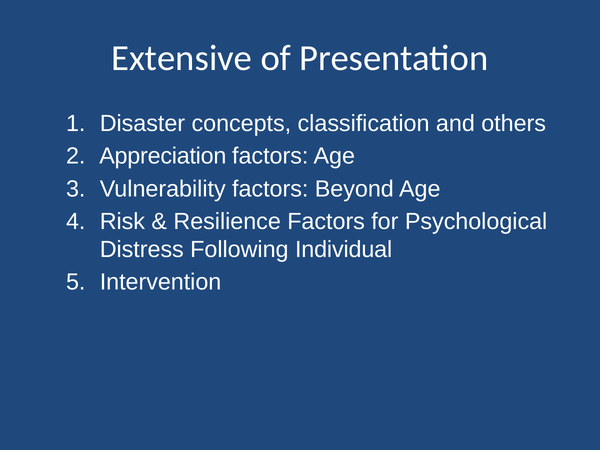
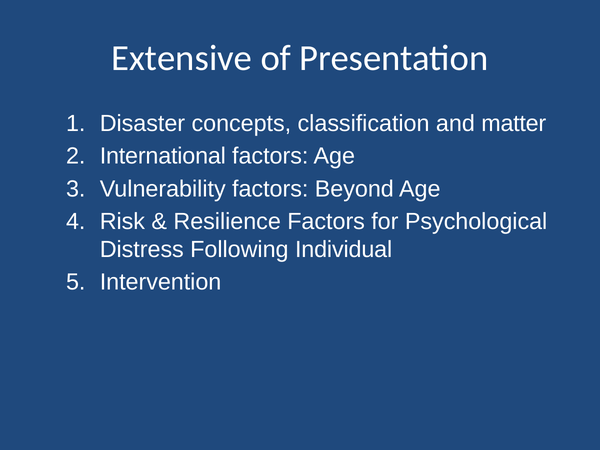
others: others -> matter (514, 124)
Appreciation: Appreciation -> International (163, 156)
